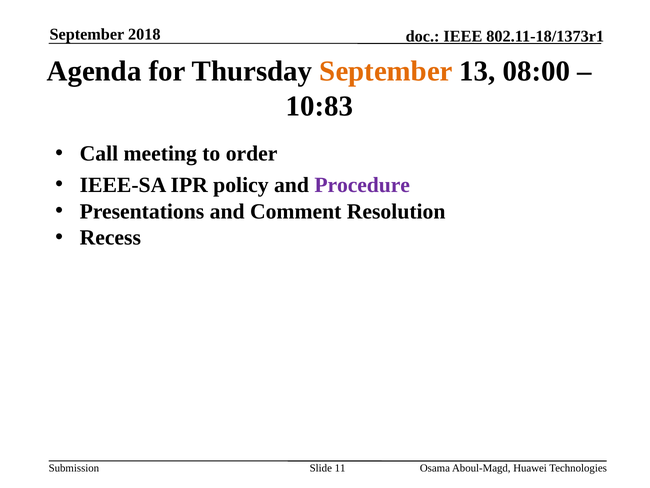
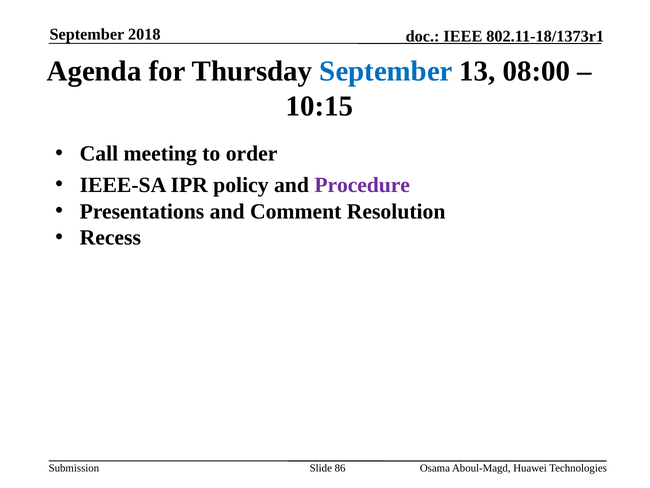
September colour: orange -> blue (386, 71)
10:83: 10:83 -> 10:15 (320, 106)
11: 11 -> 86 (340, 468)
